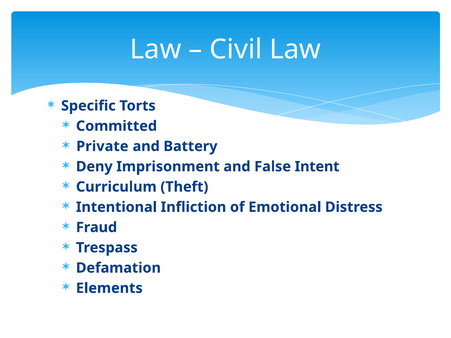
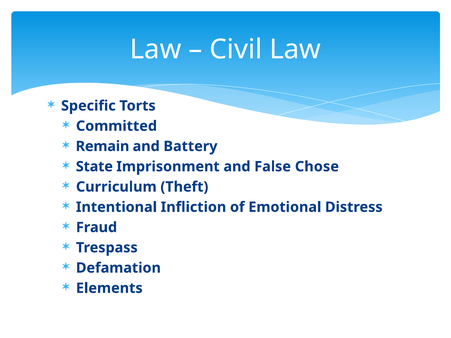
Private: Private -> Remain (102, 146)
Deny: Deny -> State (94, 167)
Intent: Intent -> Chose (317, 167)
